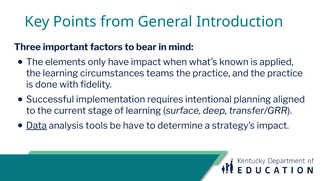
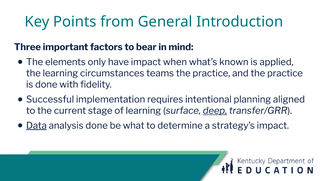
deep underline: none -> present (215, 111)
analysis tools: tools -> done (97, 126)
be have: have -> what (134, 126)
